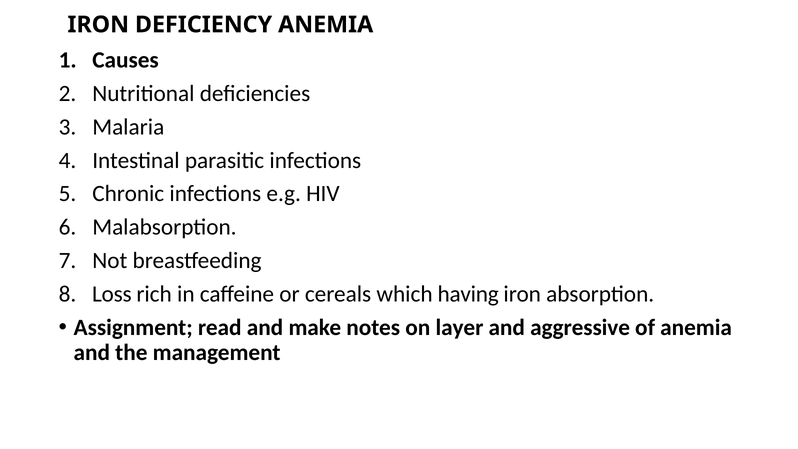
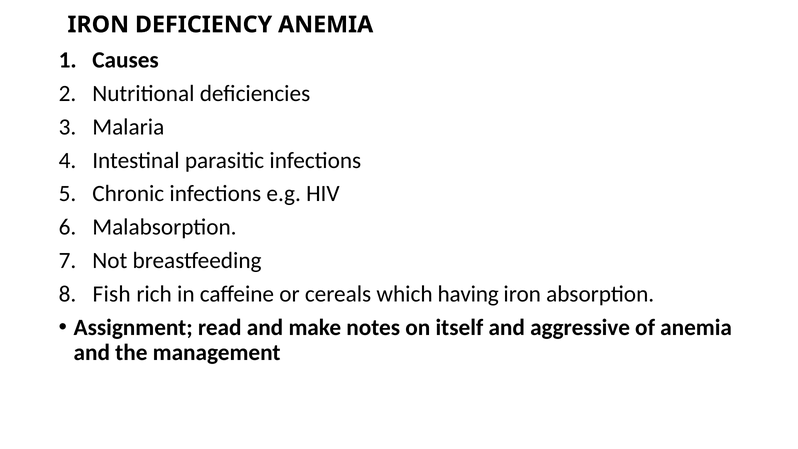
Loss: Loss -> Fish (112, 294)
layer: layer -> itself (459, 327)
